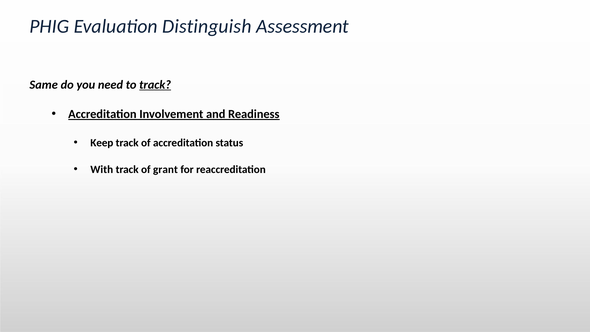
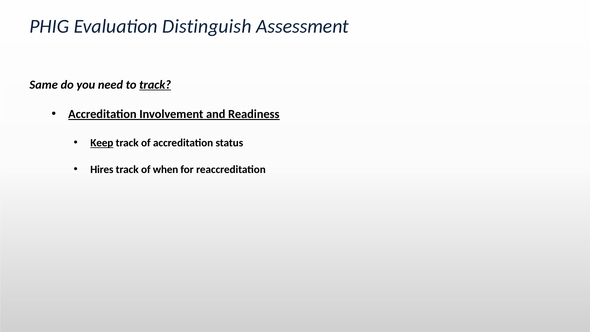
Keep underline: none -> present (102, 143)
With: With -> Hires (102, 169)
grant: grant -> when (166, 169)
